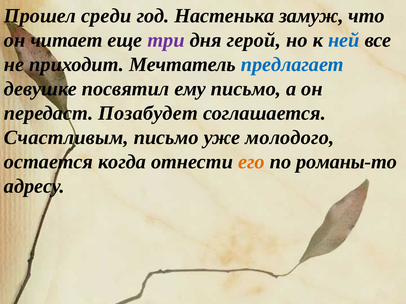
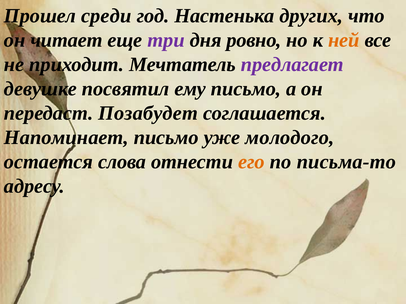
замуж: замуж -> других (311, 16)
герой: герой -> ровно (254, 40)
ней colour: blue -> orange (344, 40)
предлагает colour: blue -> purple (292, 64)
Счастливым: Счастливым -> Напоминает (66, 138)
когда: когда -> слова (122, 162)
романы-то: романы-то -> письма-то (346, 162)
